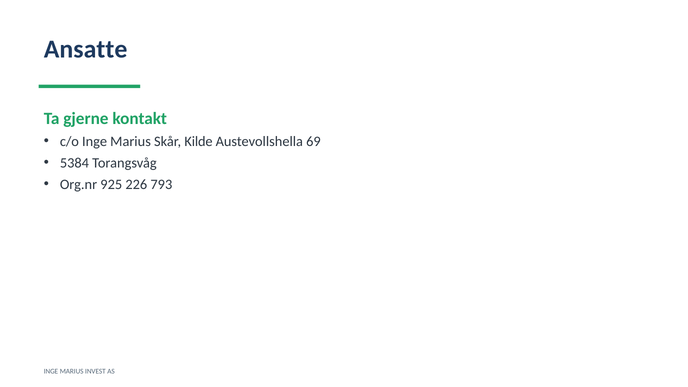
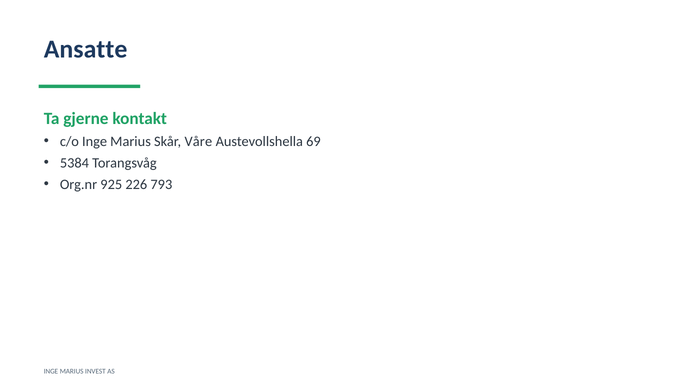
Kilde: Kilde -> Våre (198, 141)
